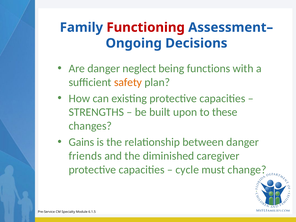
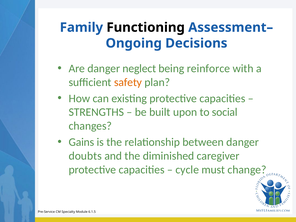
Functioning colour: red -> black (146, 27)
functions: functions -> reinforce (208, 69)
these: these -> social (225, 112)
friends: friends -> doubts (85, 156)
